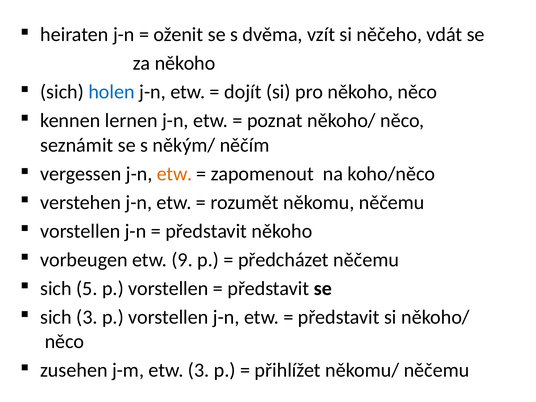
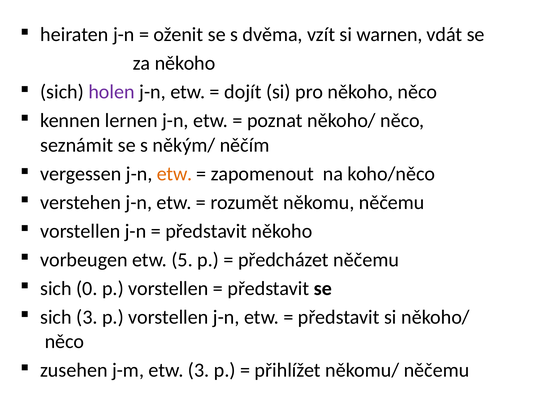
něčeho: něčeho -> warnen (389, 35)
holen colour: blue -> purple (112, 92)
9: 9 -> 5 (182, 260)
5: 5 -> 0 (87, 288)
